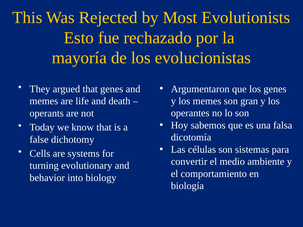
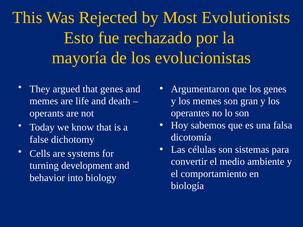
evolutionary: evolutionary -> development (87, 166)
